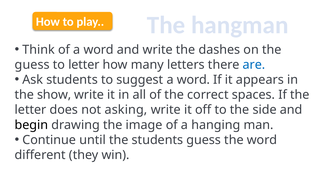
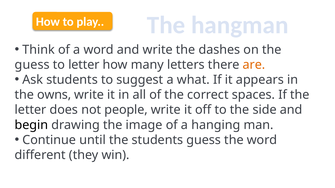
are colour: blue -> orange (254, 65)
suggest a word: word -> what (193, 80)
show: show -> owns (54, 95)
asking: asking -> people (126, 110)
